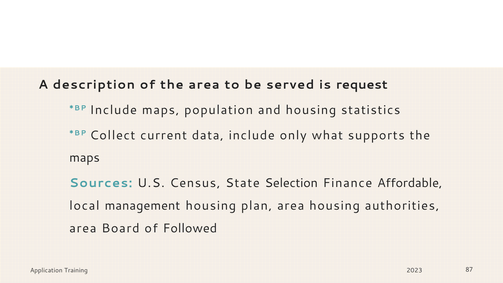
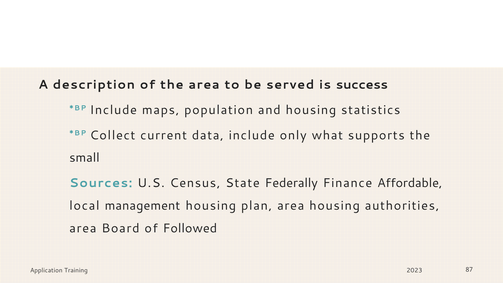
request: request -> success (362, 85)
maps: maps -> small (85, 158)
Selection: Selection -> Federally (291, 183)
